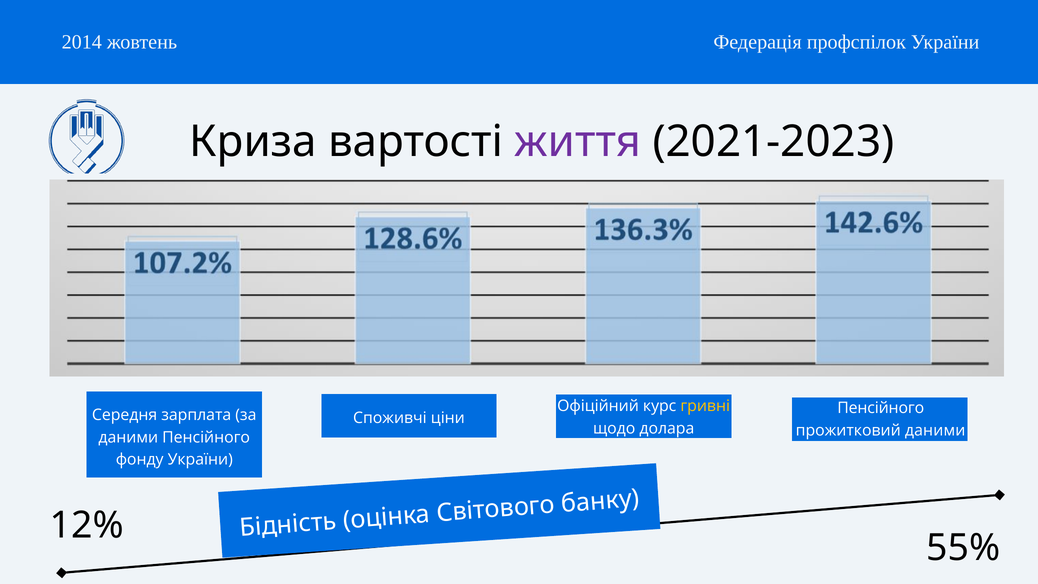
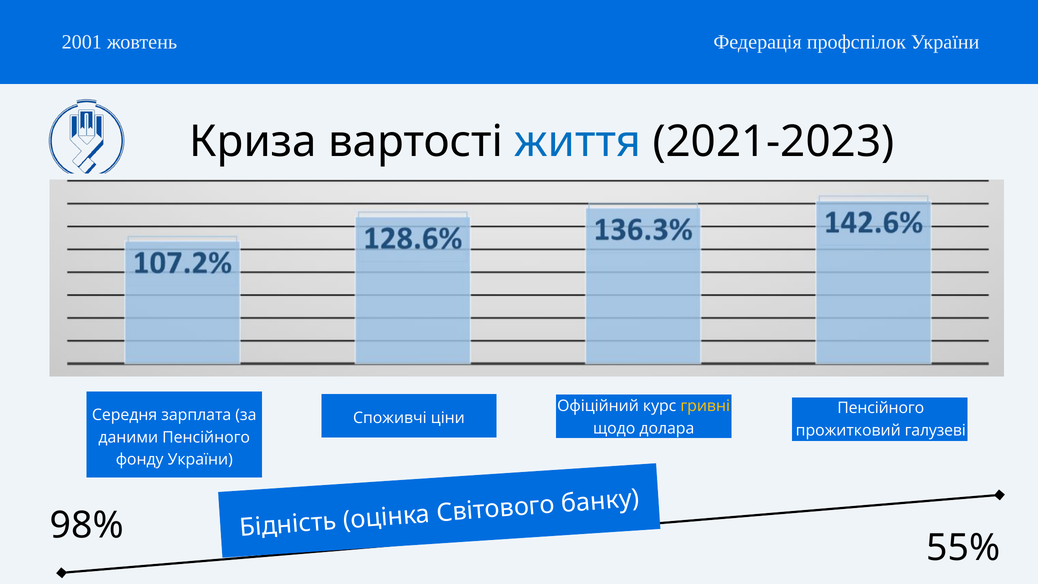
2014: 2014 -> 2001 (82, 42)
життя colour: purple -> blue (578, 142)
прожитковий даними: даними -> галузеві (935, 430)
12%: 12% -> 98% (87, 525)
